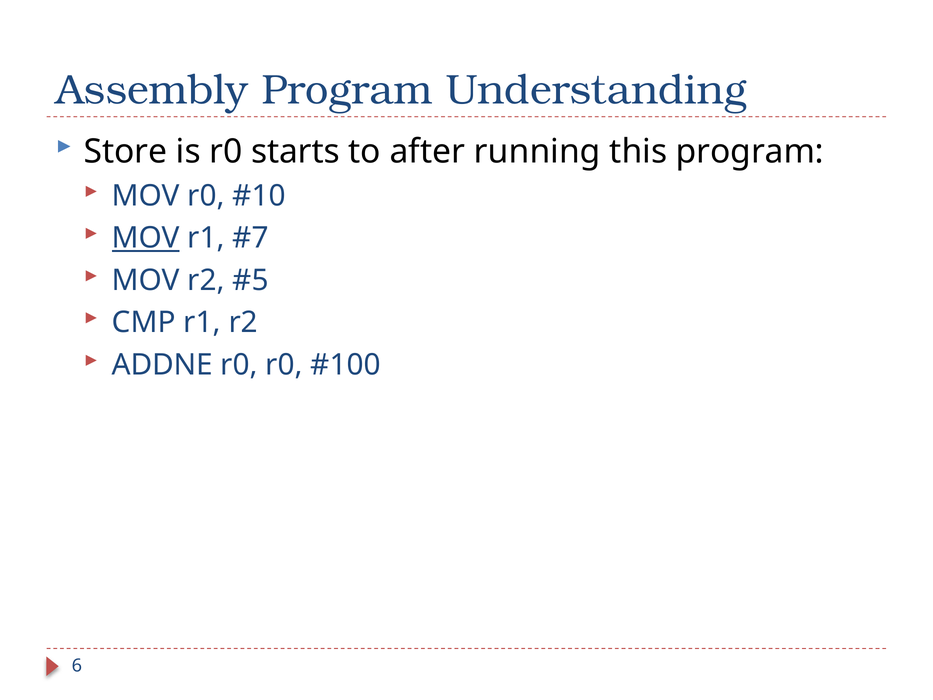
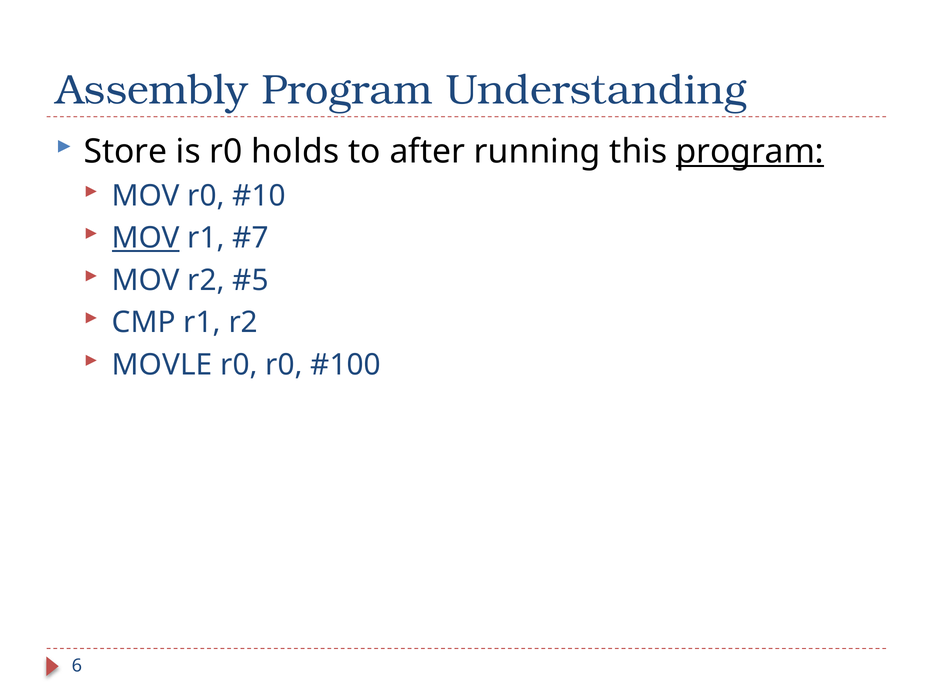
starts: starts -> holds (295, 152)
program underline: none -> present (750, 152)
ADDNE: ADDNE -> MOVLE (162, 365)
